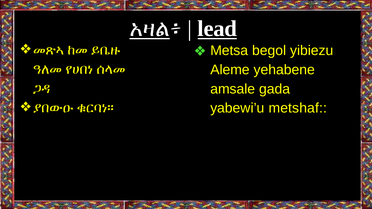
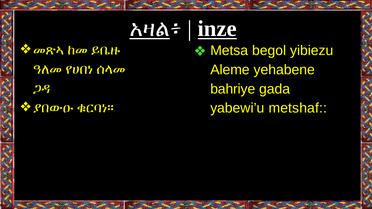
lead: lead -> inze (217, 29)
amsale: amsale -> bahriye (233, 89)
